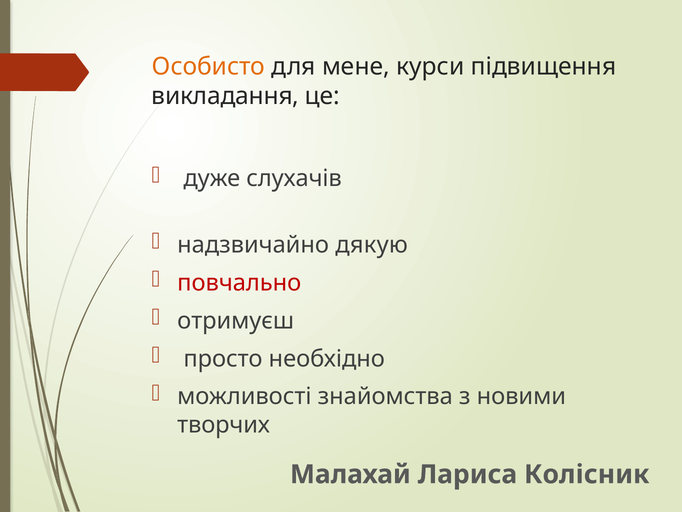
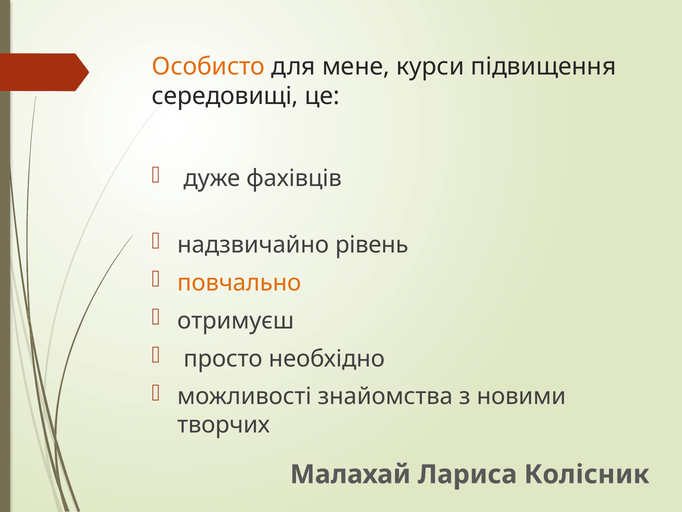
викладання: викладання -> середовищі (225, 96)
слухачів: слухачів -> фахівців (294, 178)
дякую: дякую -> рівень (372, 245)
повчально colour: red -> orange (239, 283)
